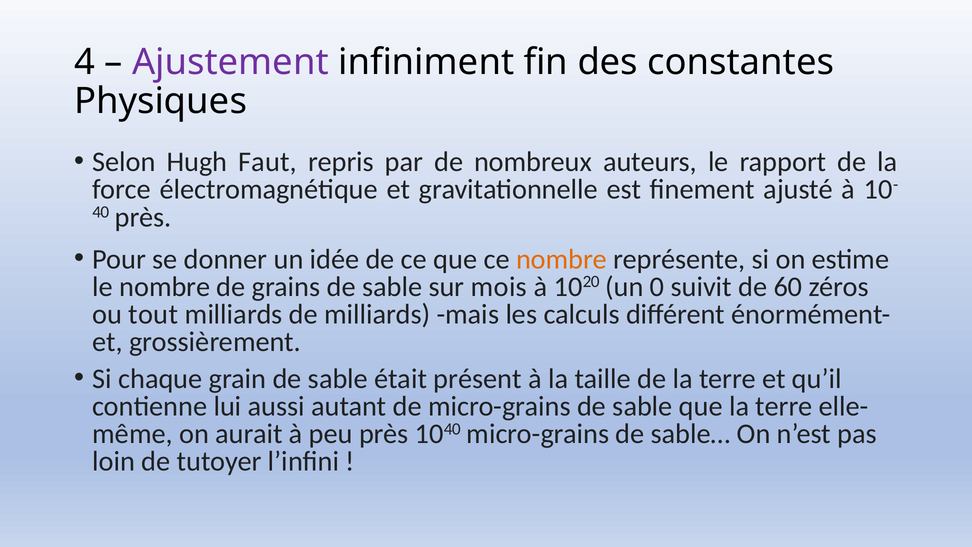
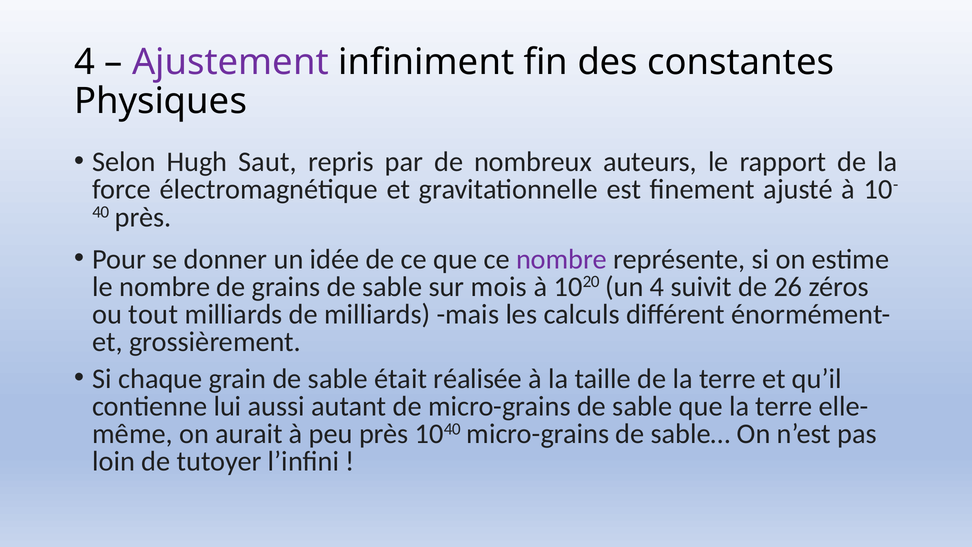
Faut: Faut -> Saut (268, 162)
nombre colour: orange -> purple (562, 259)
un 0: 0 -> 4 (657, 287)
60: 60 -> 26 (788, 287)
présent: présent -> réalisée (478, 379)
